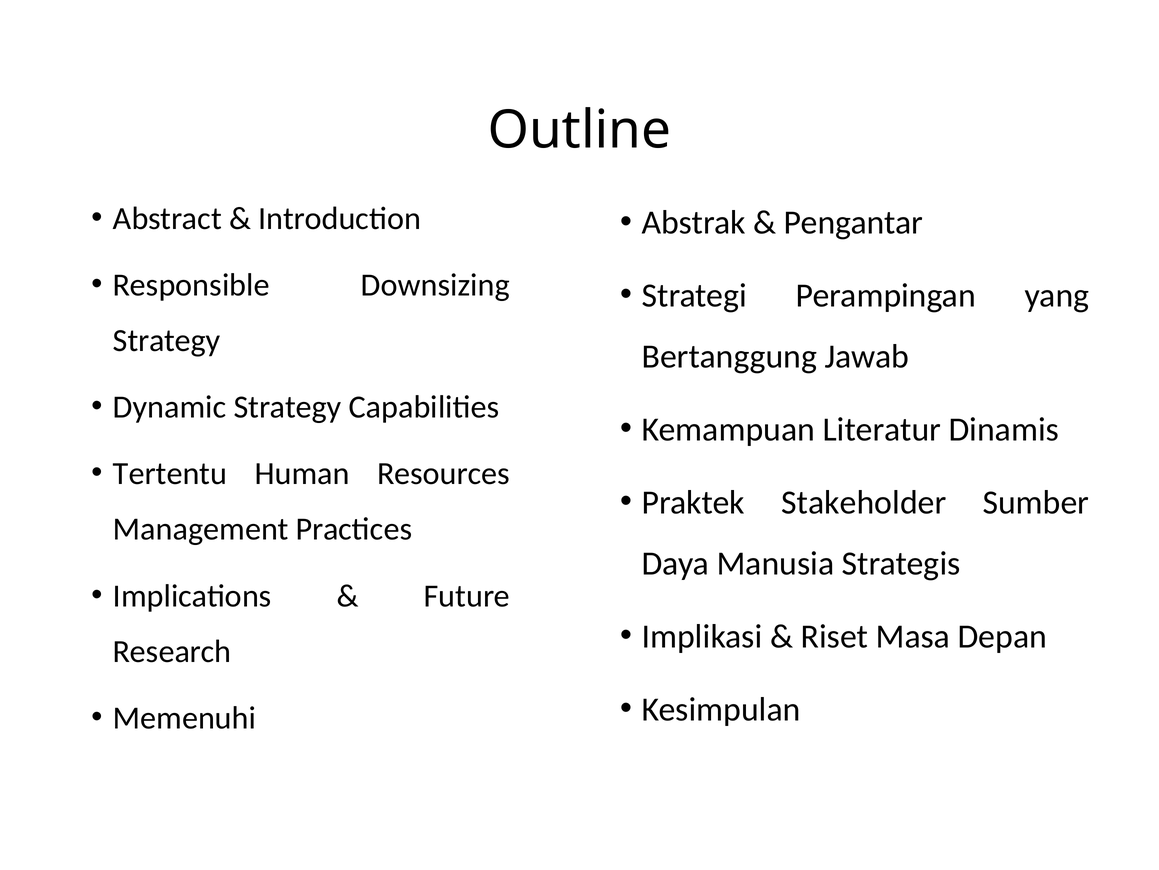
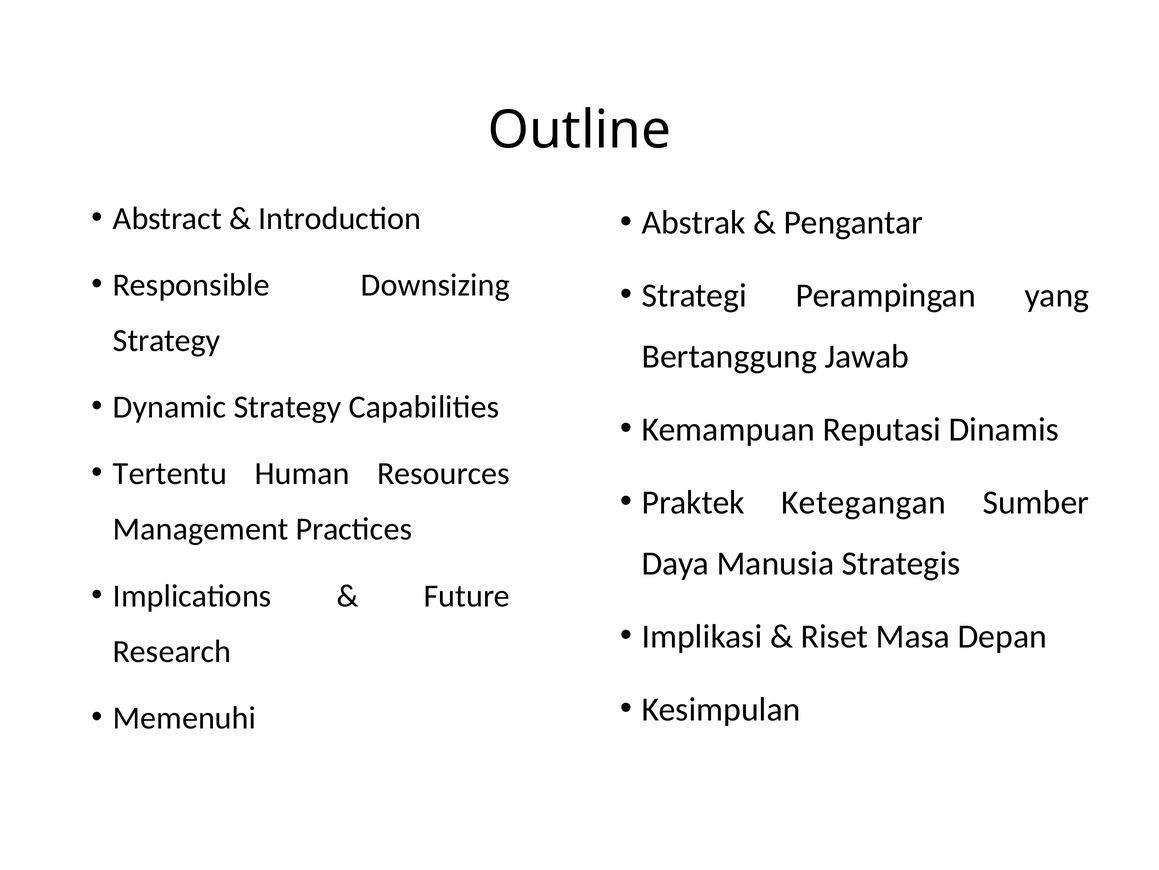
Literatur: Literatur -> Reputasi (882, 429)
Stakeholder: Stakeholder -> Ketegangan (864, 502)
